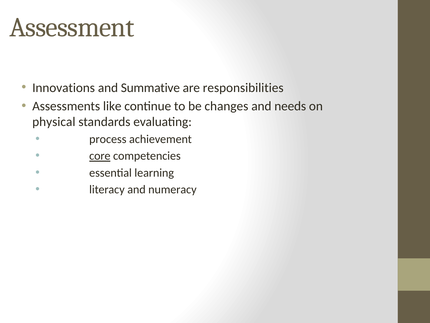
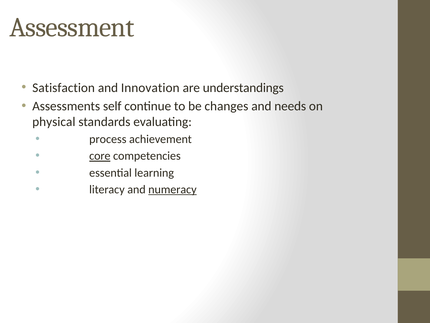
Innovations: Innovations -> Satisfaction (64, 88)
Summative: Summative -> Innovation (150, 88)
responsibilities: responsibilities -> understandings (243, 88)
like: like -> self (112, 106)
numeracy underline: none -> present (172, 189)
